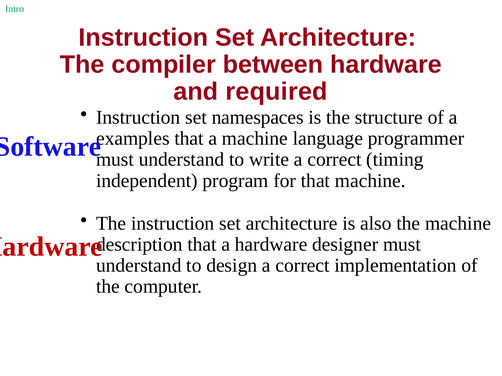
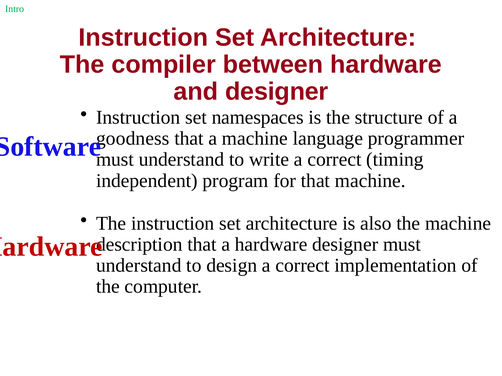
and required: required -> designer (277, 92)
examples: examples -> goodness (133, 139)
